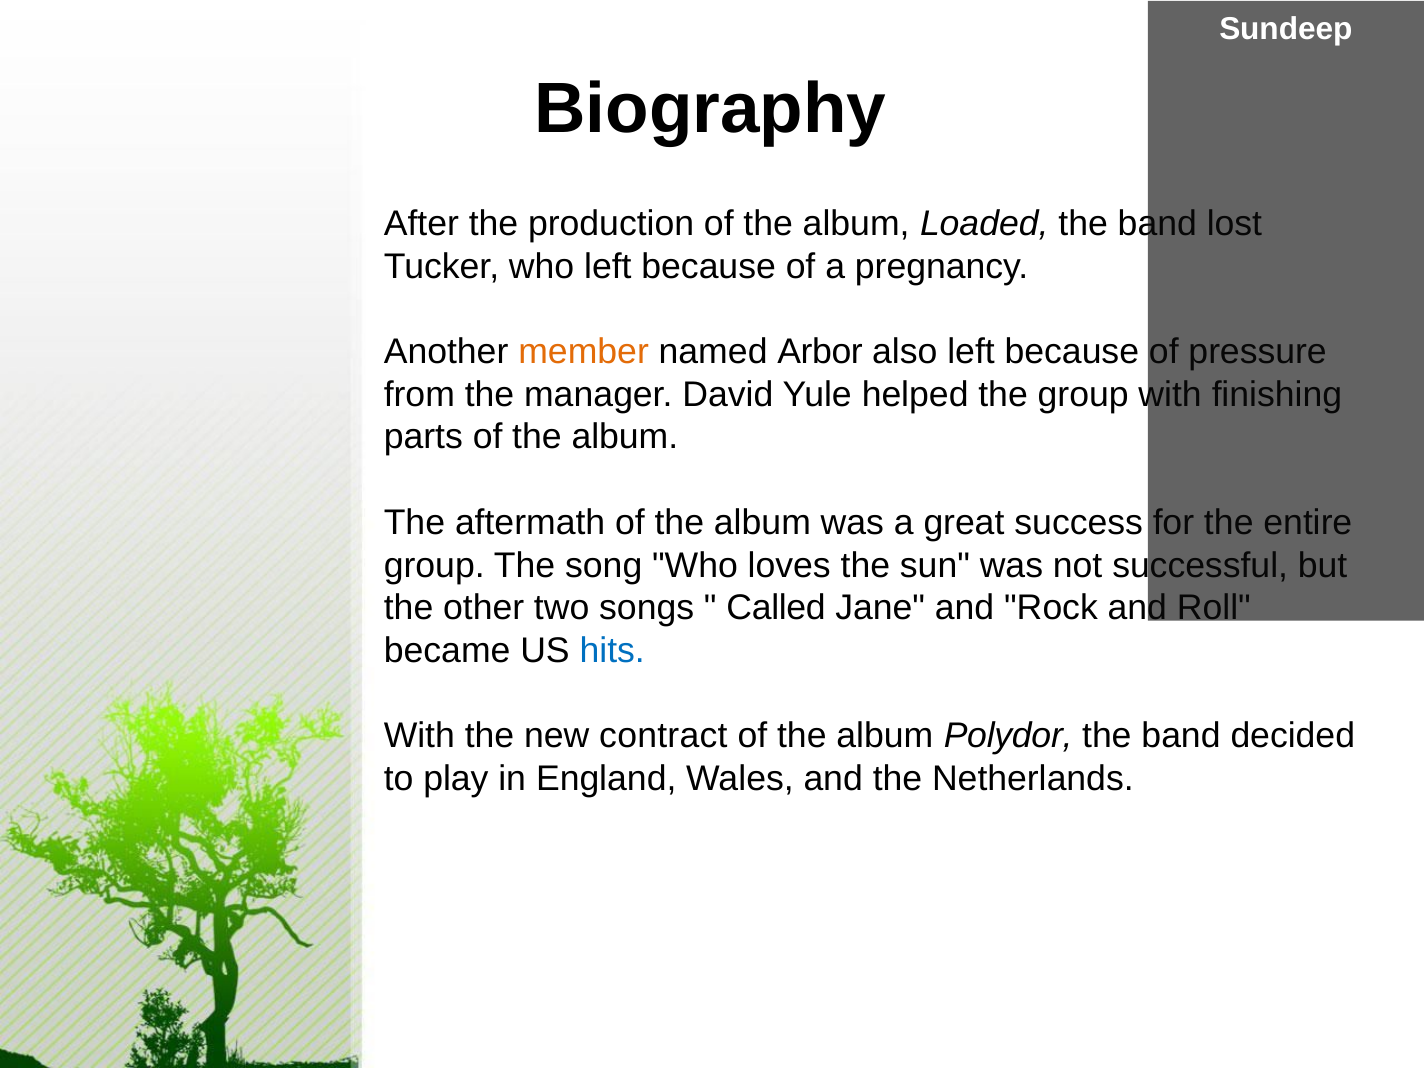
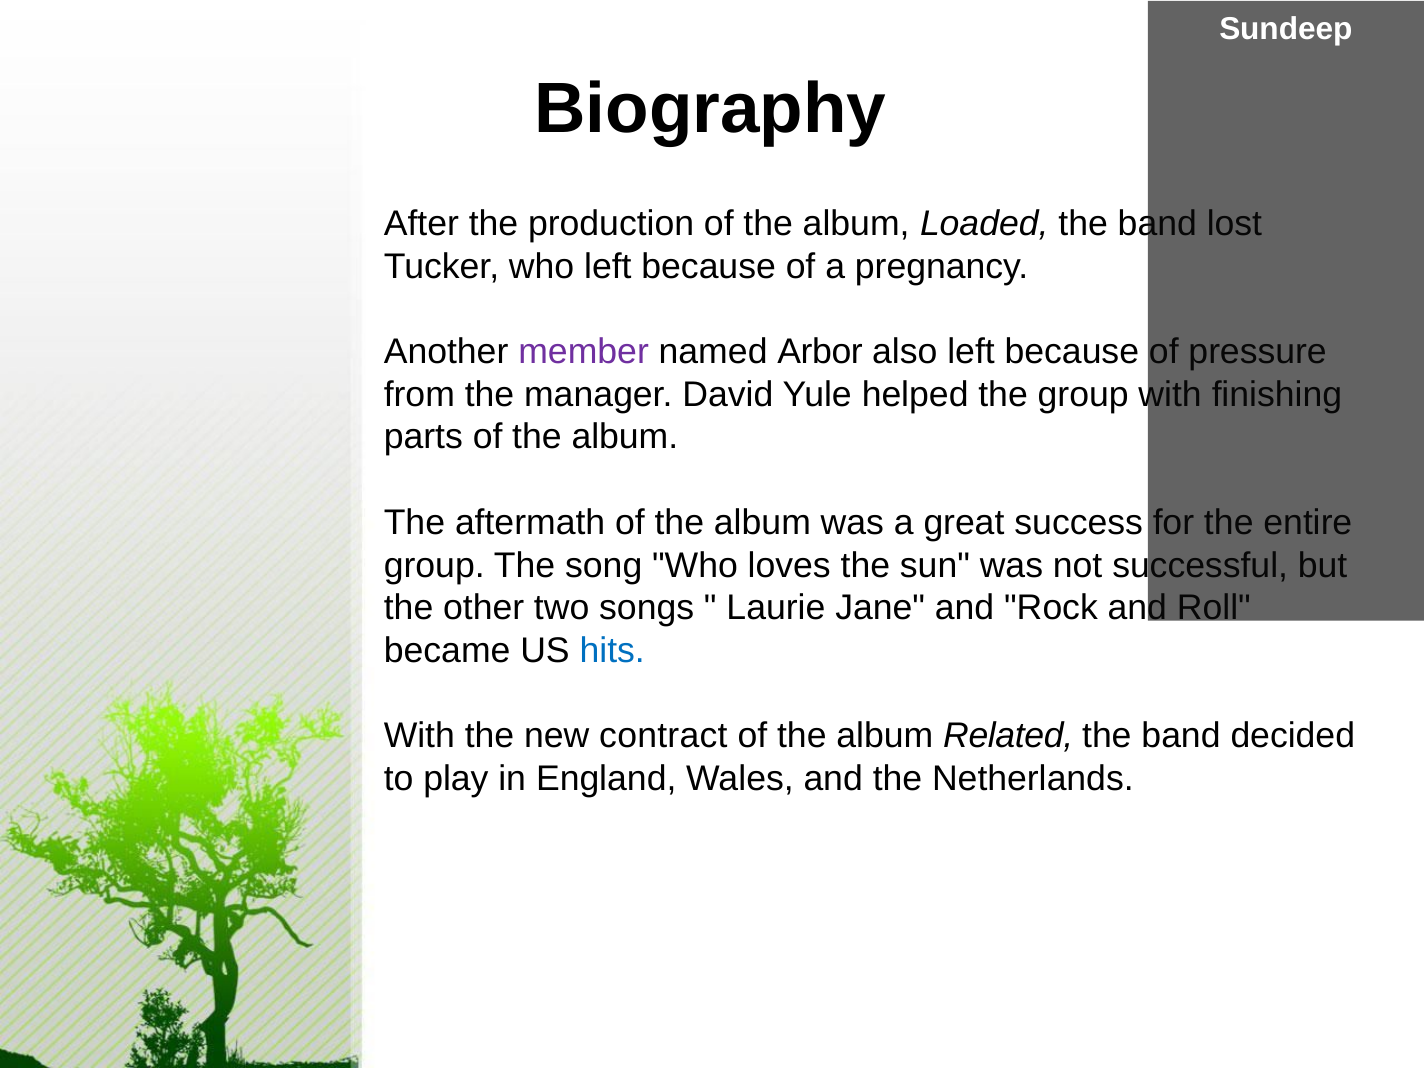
member colour: orange -> purple (584, 352)
Called: Called -> Laurie (776, 608)
Polydor: Polydor -> Related (1008, 736)
